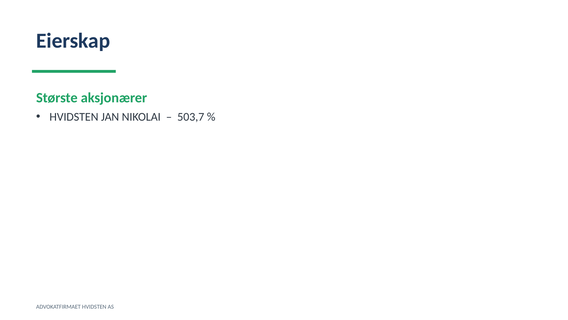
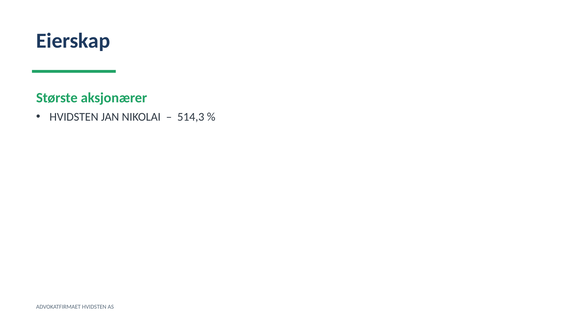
503,7: 503,7 -> 514,3 (191, 117)
